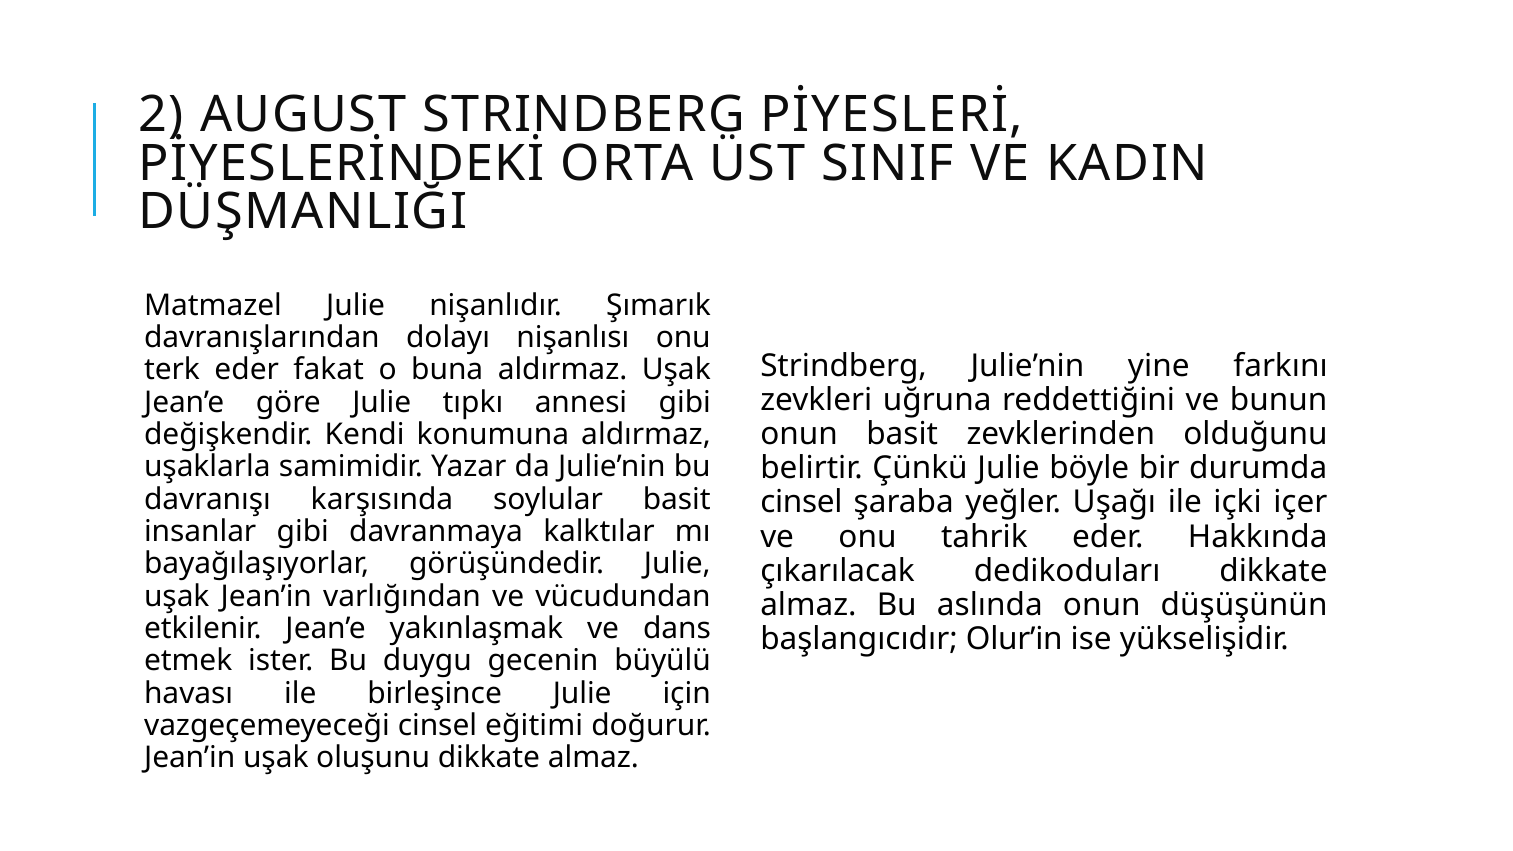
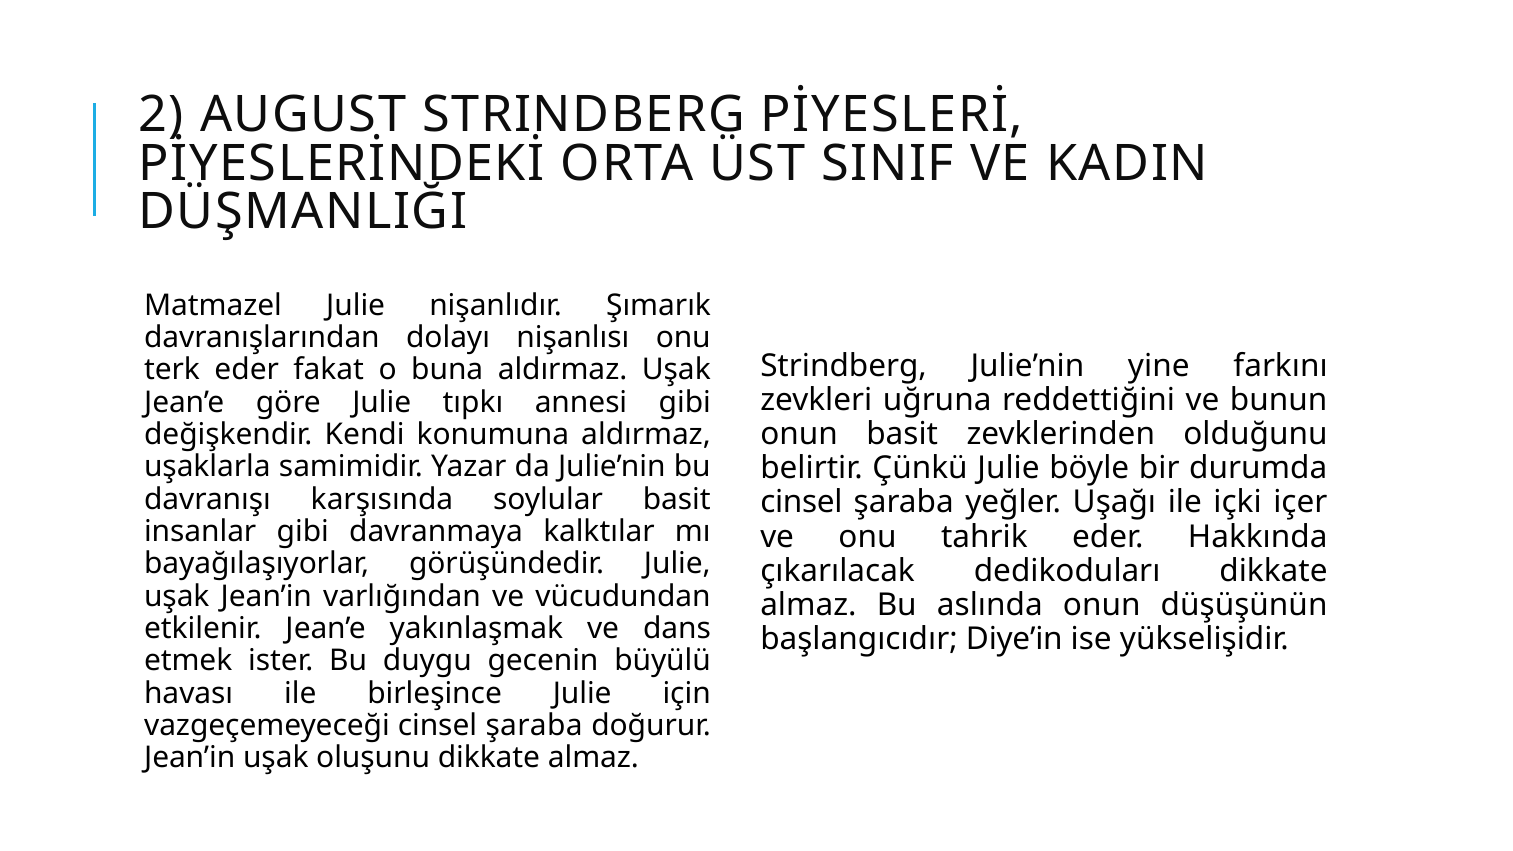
Olur’in: Olur’in -> Diye’in (1014, 639)
vazgeçemeyeceği cinsel eğitimi: eğitimi -> şaraba (534, 726)
